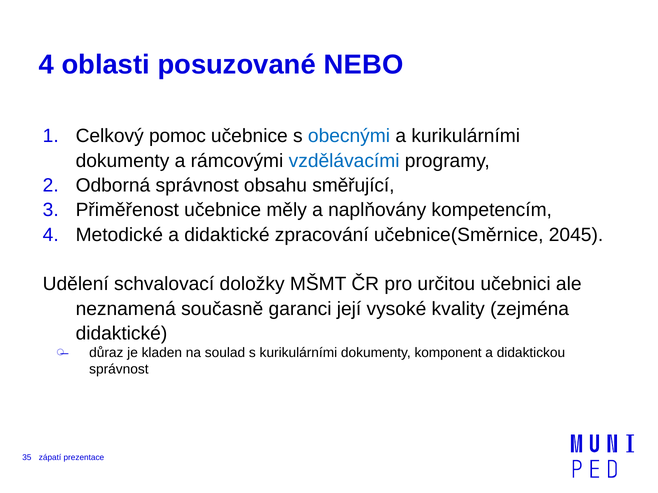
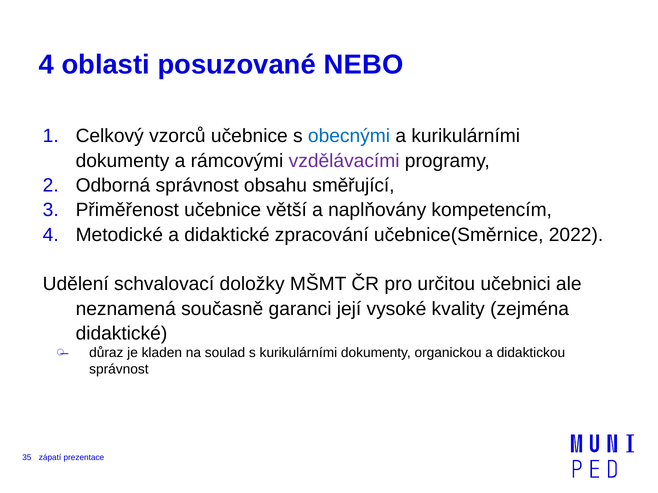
pomoc: pomoc -> vzorců (177, 136)
vzdělávacími colour: blue -> purple (344, 161)
měly: měly -> větší (287, 210)
2045: 2045 -> 2022 (576, 235)
komponent: komponent -> organickou (448, 353)
